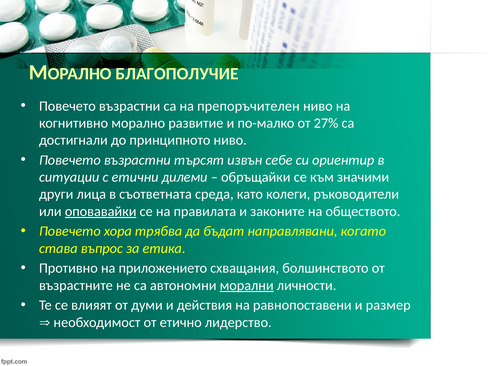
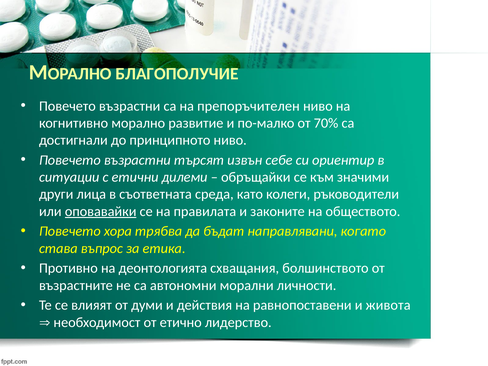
27%: 27% -> 70% (326, 123)
приложението: приложението -> деонтологията (163, 268)
морални underline: present -> none (247, 285)
размер: размер -> живота (388, 305)
